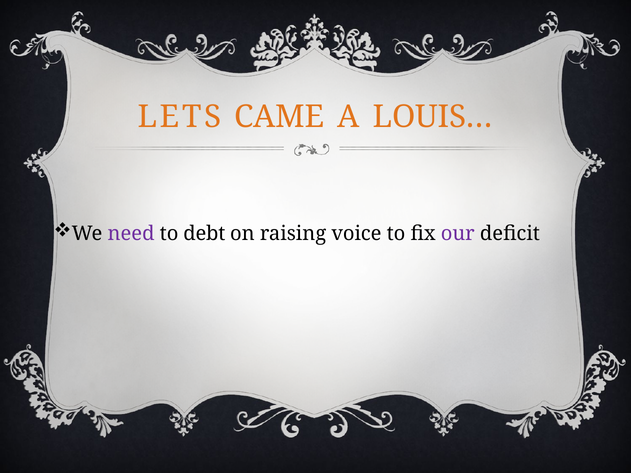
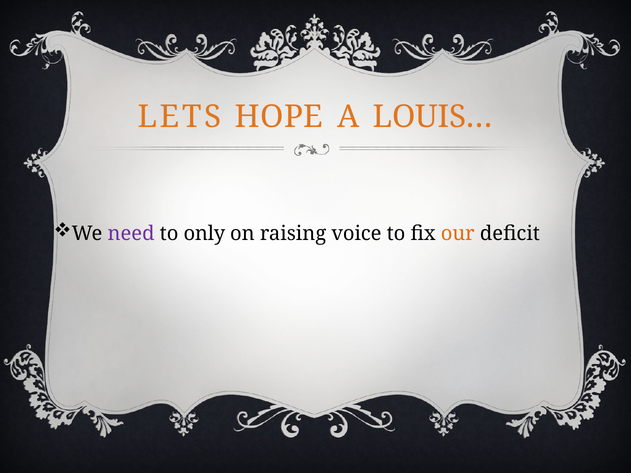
CAME: CAME -> HOPE (279, 117)
debt: debt -> only (204, 234)
our colour: purple -> orange (458, 234)
